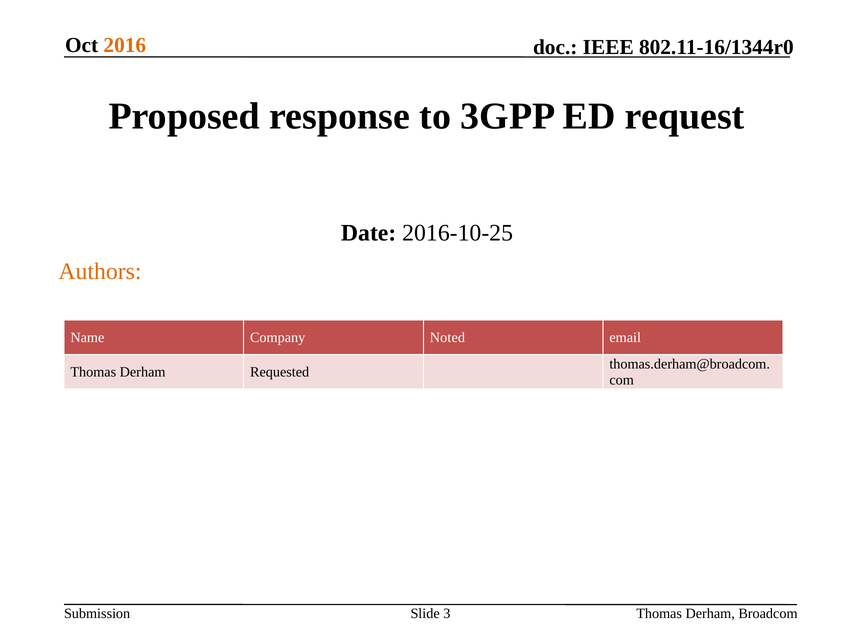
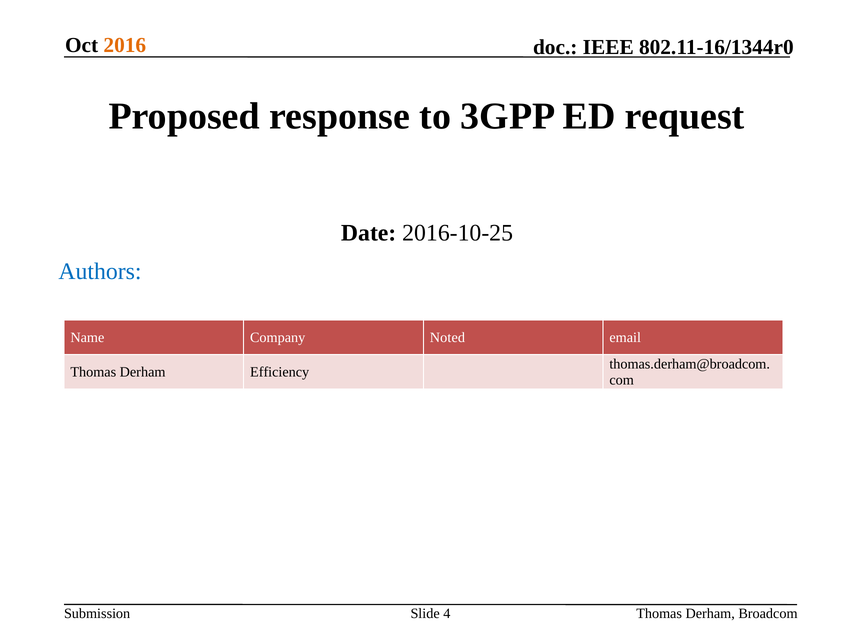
Authors colour: orange -> blue (100, 272)
Requested: Requested -> Efficiency (280, 372)
3: 3 -> 4 (447, 614)
